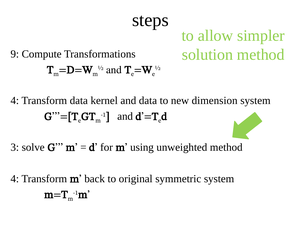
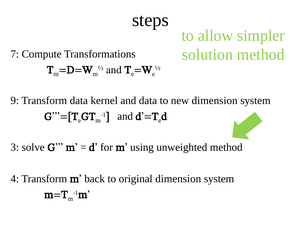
9: 9 -> 7 (15, 54)
4: 4 -> 9 (15, 101)
original symmetric: symmetric -> dimension (178, 179)
